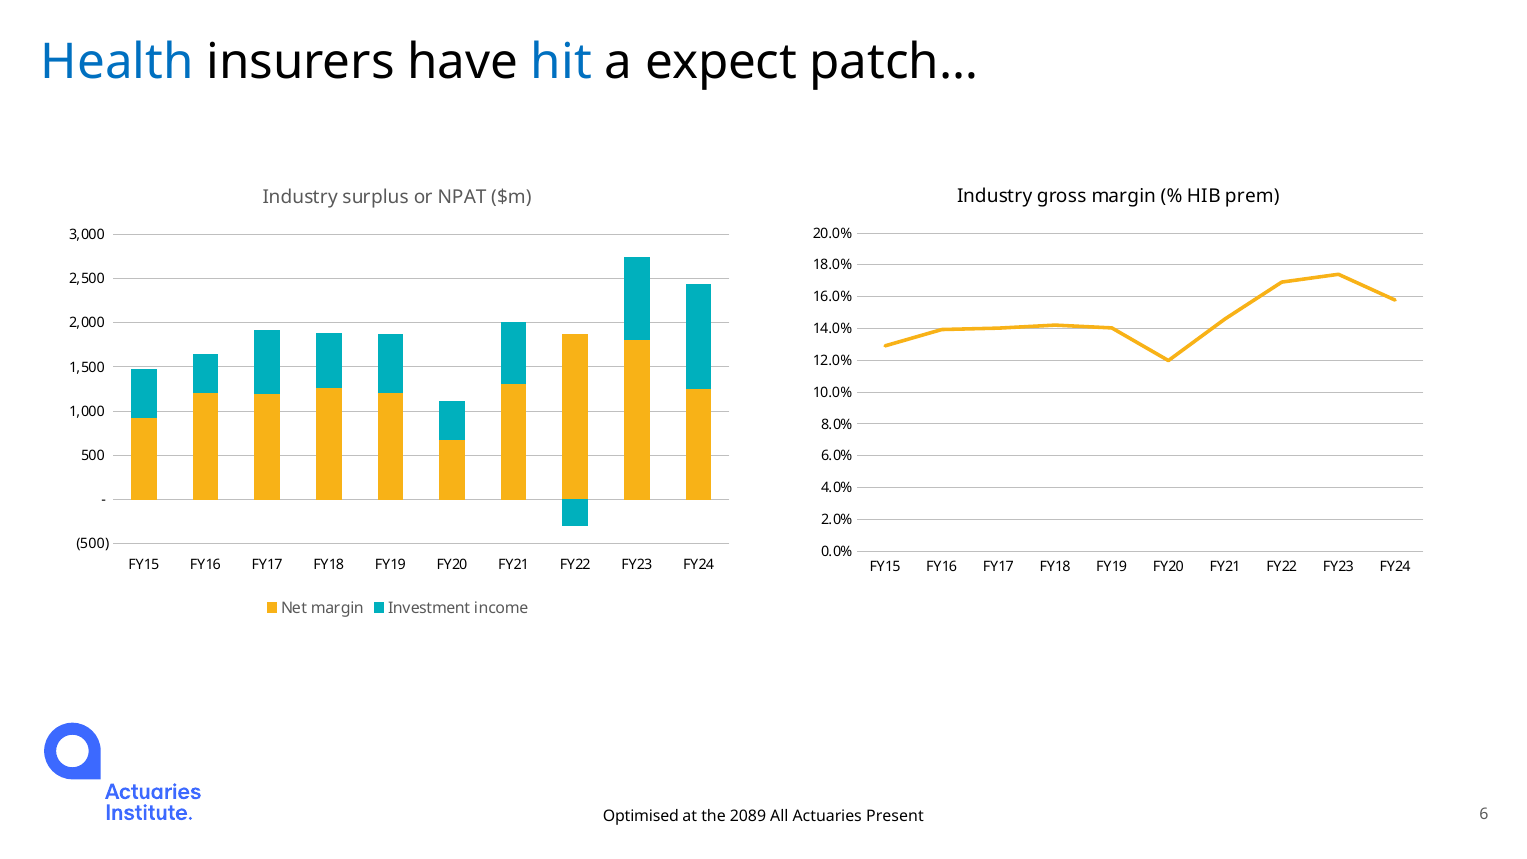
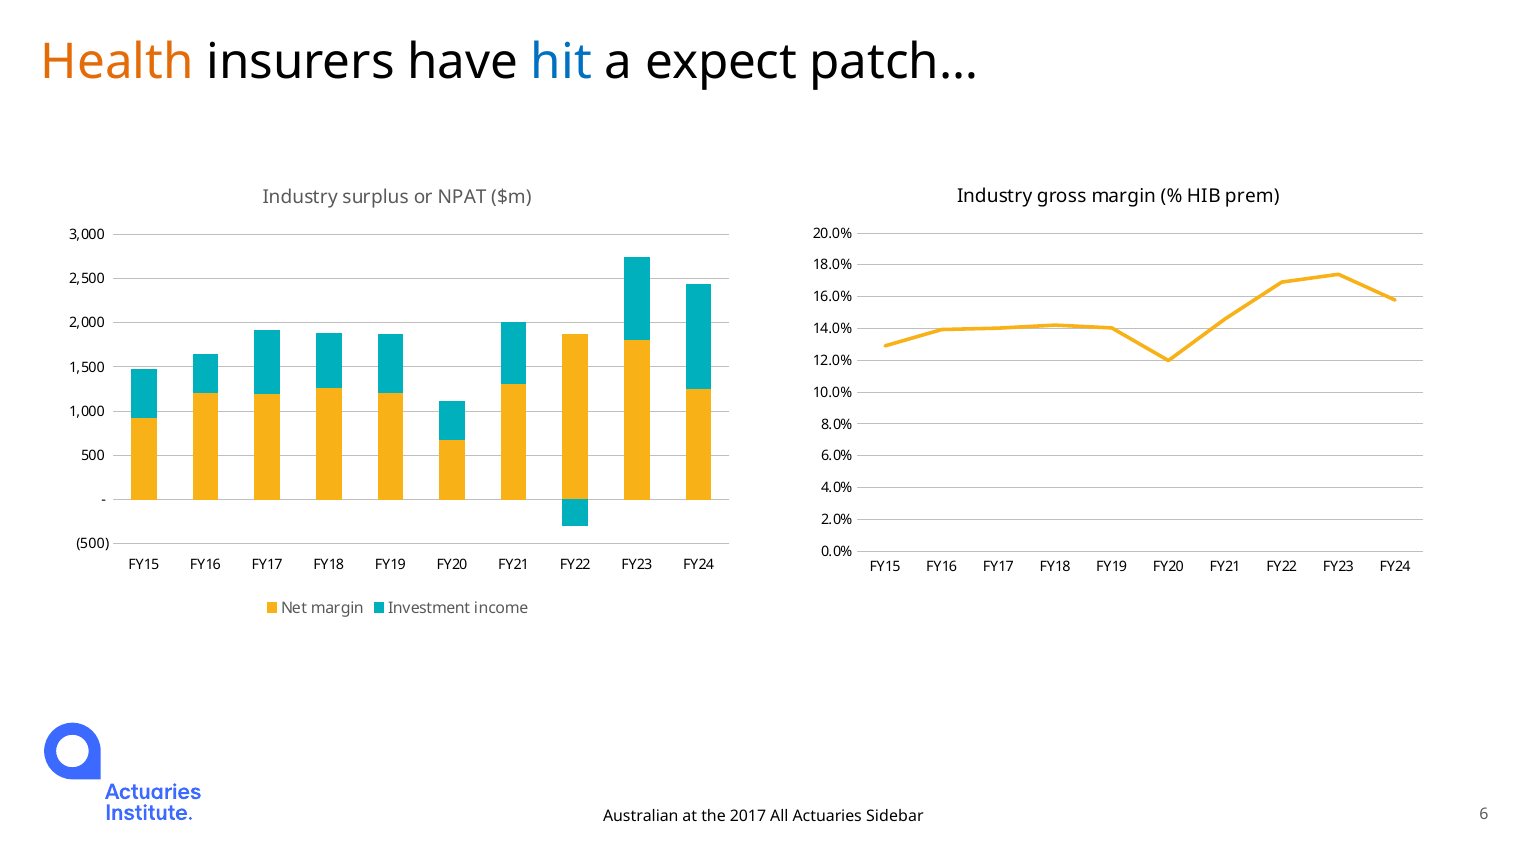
Health colour: blue -> orange (117, 62)
Optimised: Optimised -> Australian (641, 817)
2089: 2089 -> 2017 (748, 817)
Present: Present -> Sidebar (895, 817)
